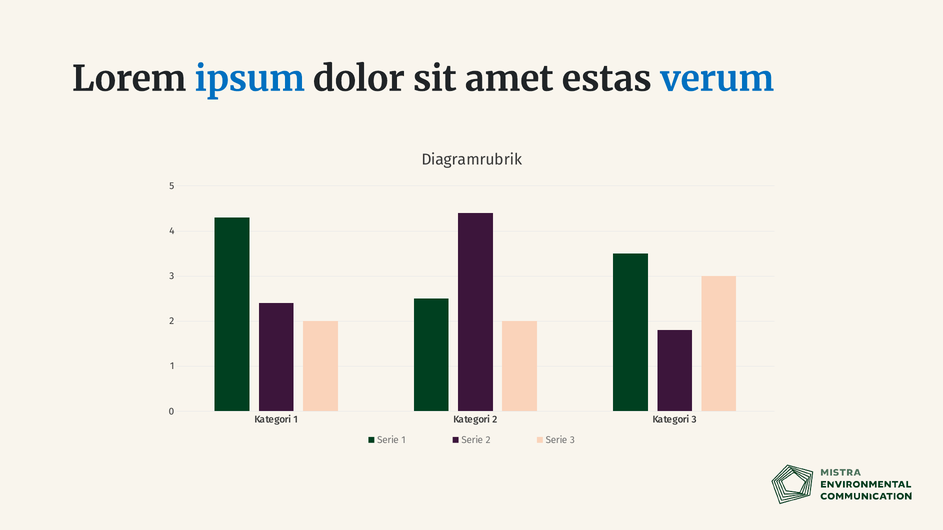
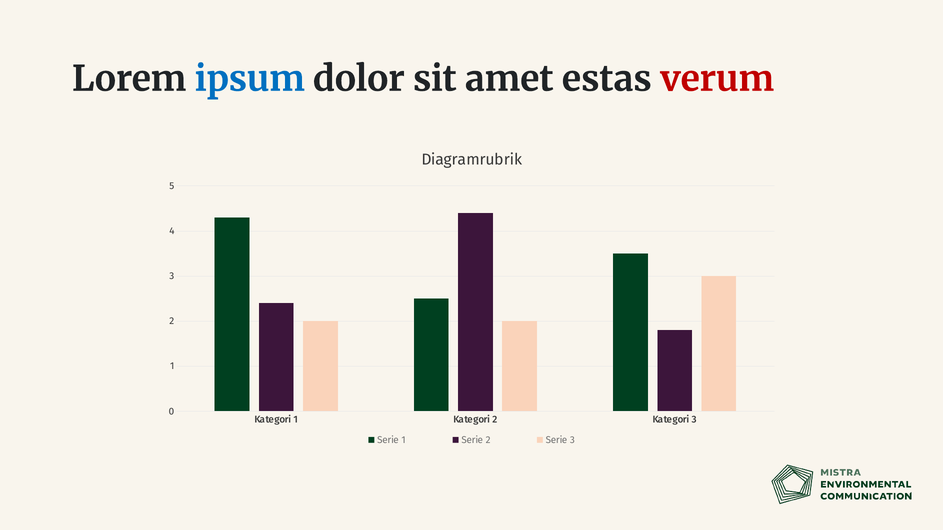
verum colour: blue -> red (717, 79)
